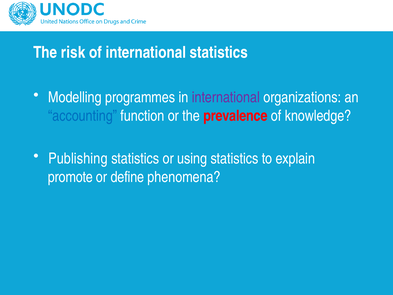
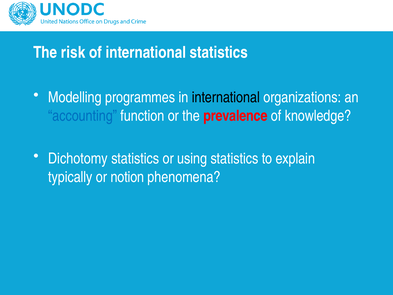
international colour: purple -> black (226, 97)
Publishing: Publishing -> Dichotomy (78, 159)
promote: promote -> typically (70, 177)
define: define -> notion (127, 177)
